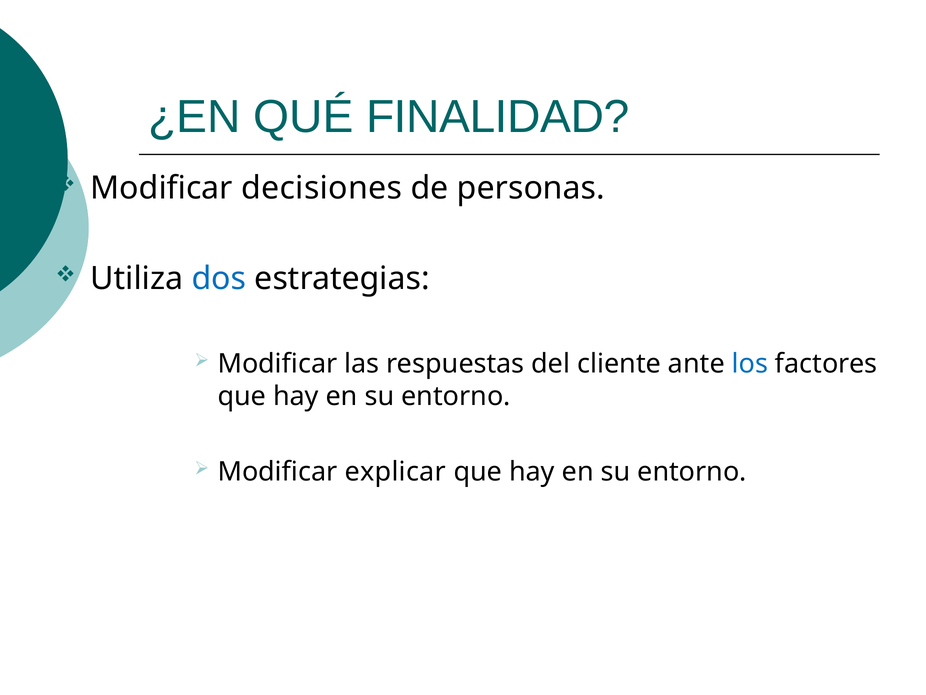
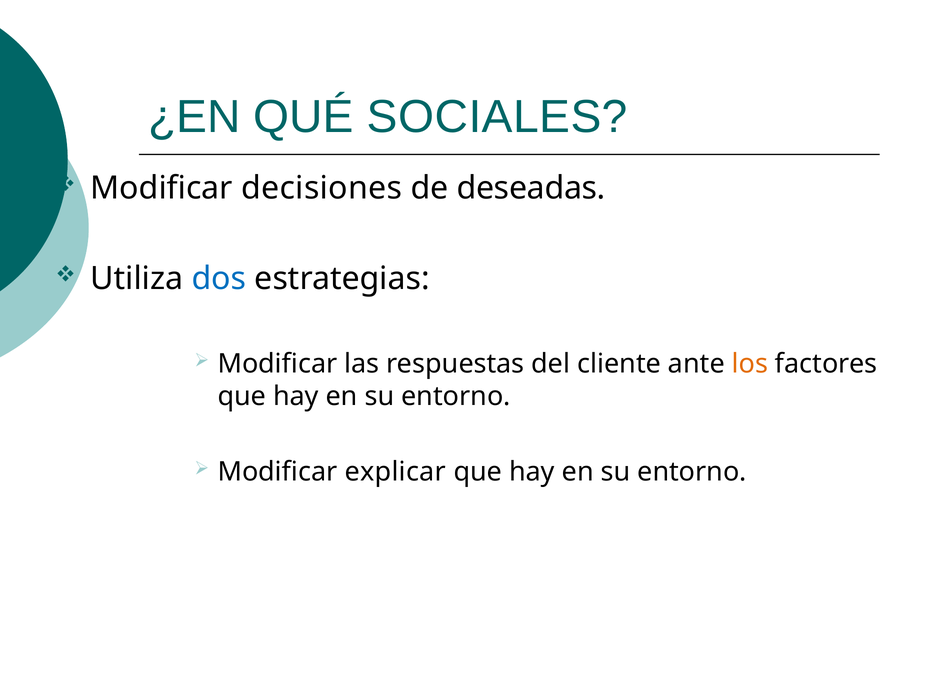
FINALIDAD: FINALIDAD -> SOCIALES (497, 117)
personas: personas -> deseadas (531, 188)
los colour: blue -> orange (750, 364)
